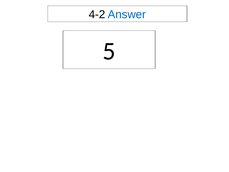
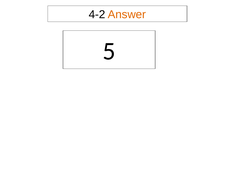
Answer colour: blue -> orange (127, 15)
